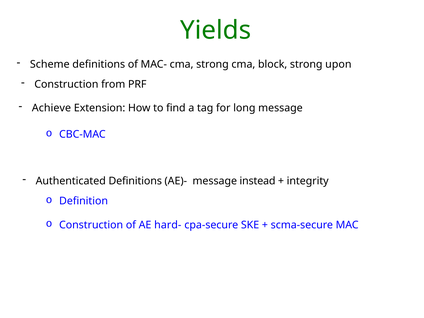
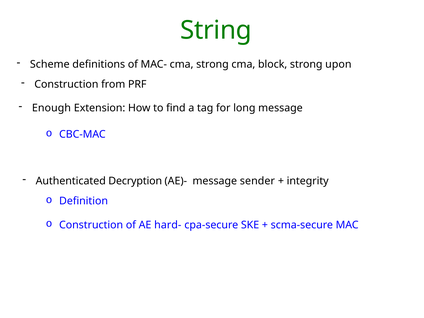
Yields: Yields -> String (216, 30)
Achieve: Achieve -> Enough (51, 108)
Authenticated Definitions: Definitions -> Decryption (135, 181)
instead: instead -> sender (257, 181)
